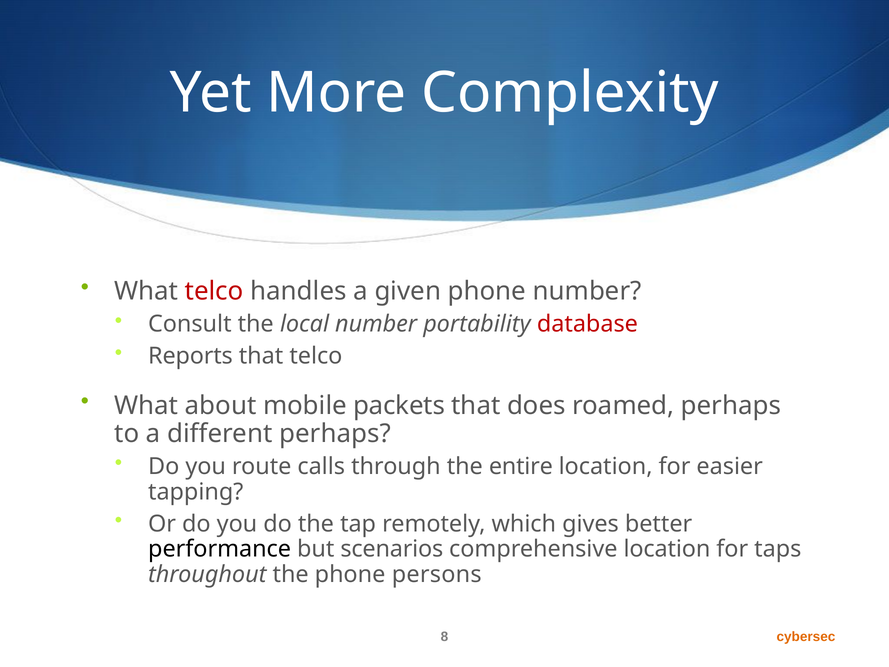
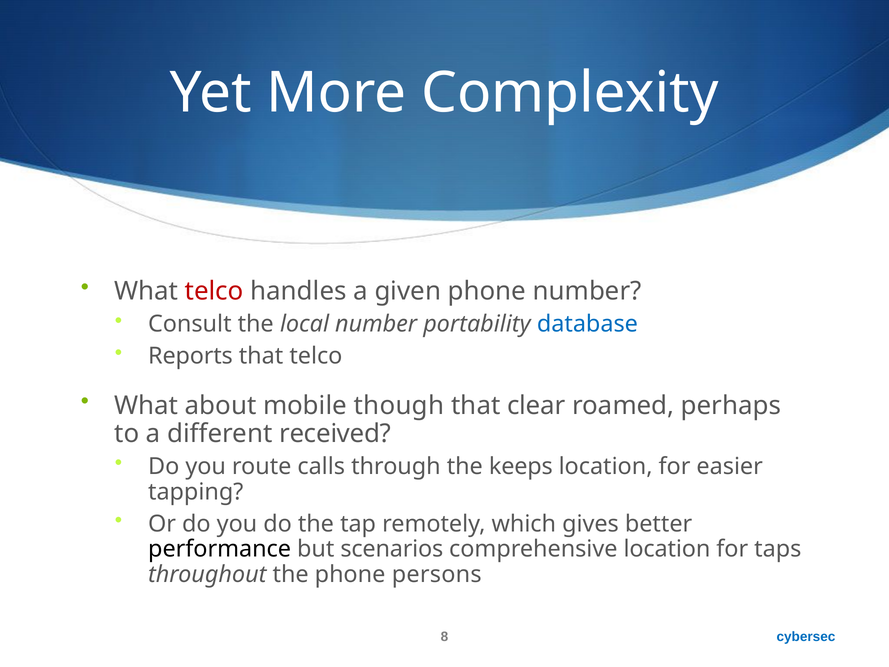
database colour: red -> blue (587, 324)
packets: packets -> though (399, 405)
does: does -> clear (536, 405)
different perhaps: perhaps -> received (335, 433)
entire: entire -> keeps (521, 466)
cybersec colour: orange -> blue (806, 637)
